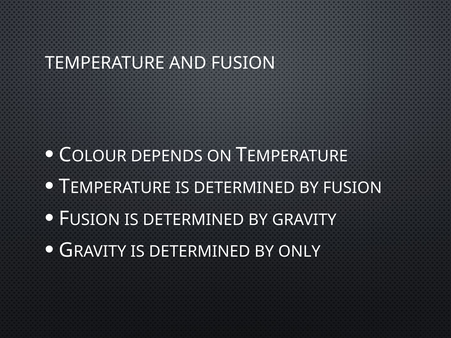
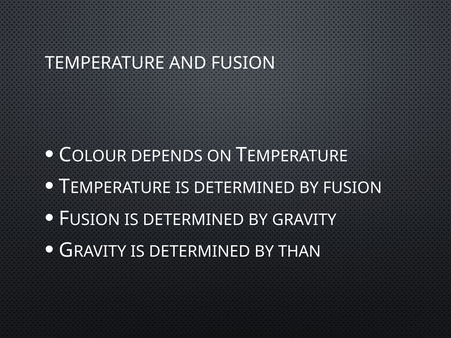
ONLY: ONLY -> THAN (299, 252)
